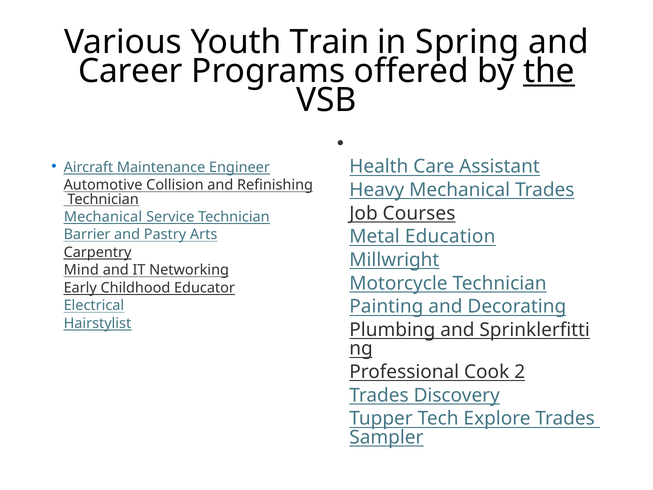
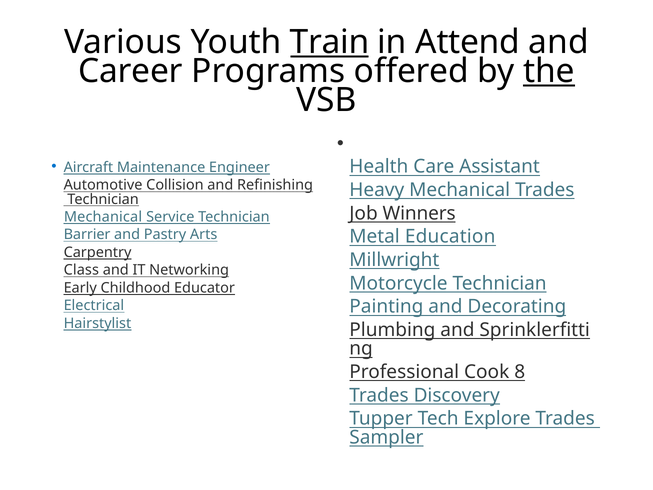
Train underline: none -> present (330, 42)
Spring: Spring -> Attend (468, 42)
Courses: Courses -> Winners (419, 213)
Mind: Mind -> Class (81, 270)
2: 2 -> 8 (520, 372)
